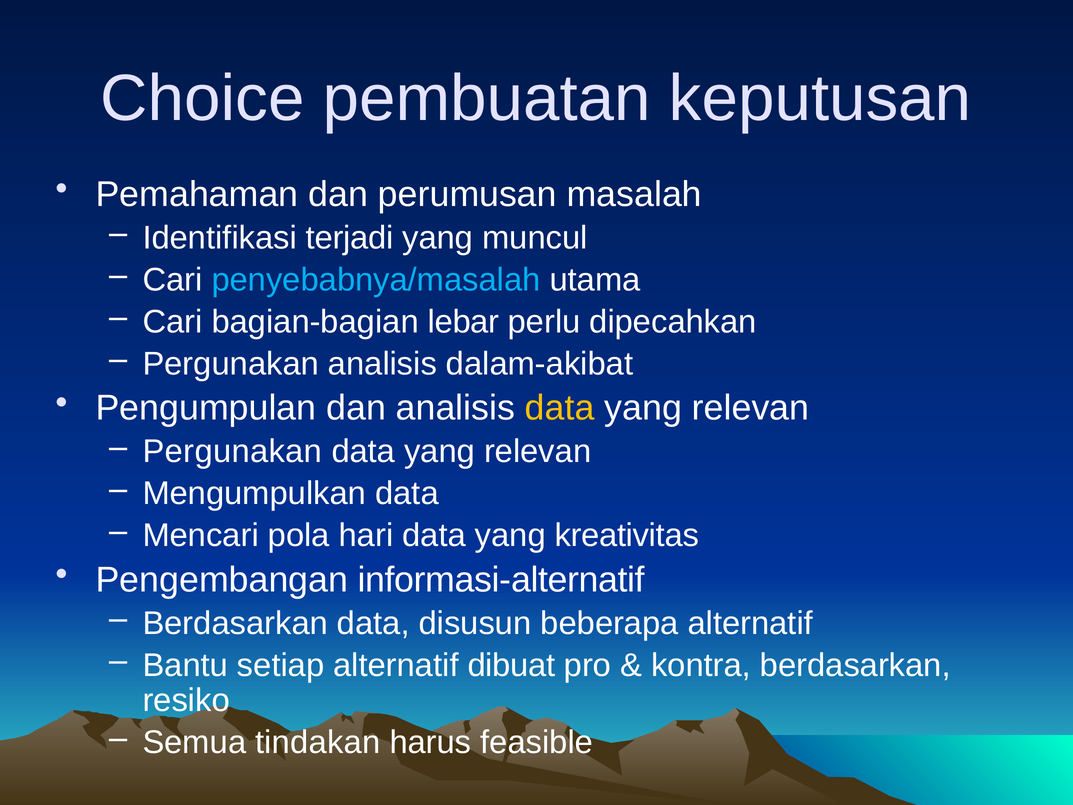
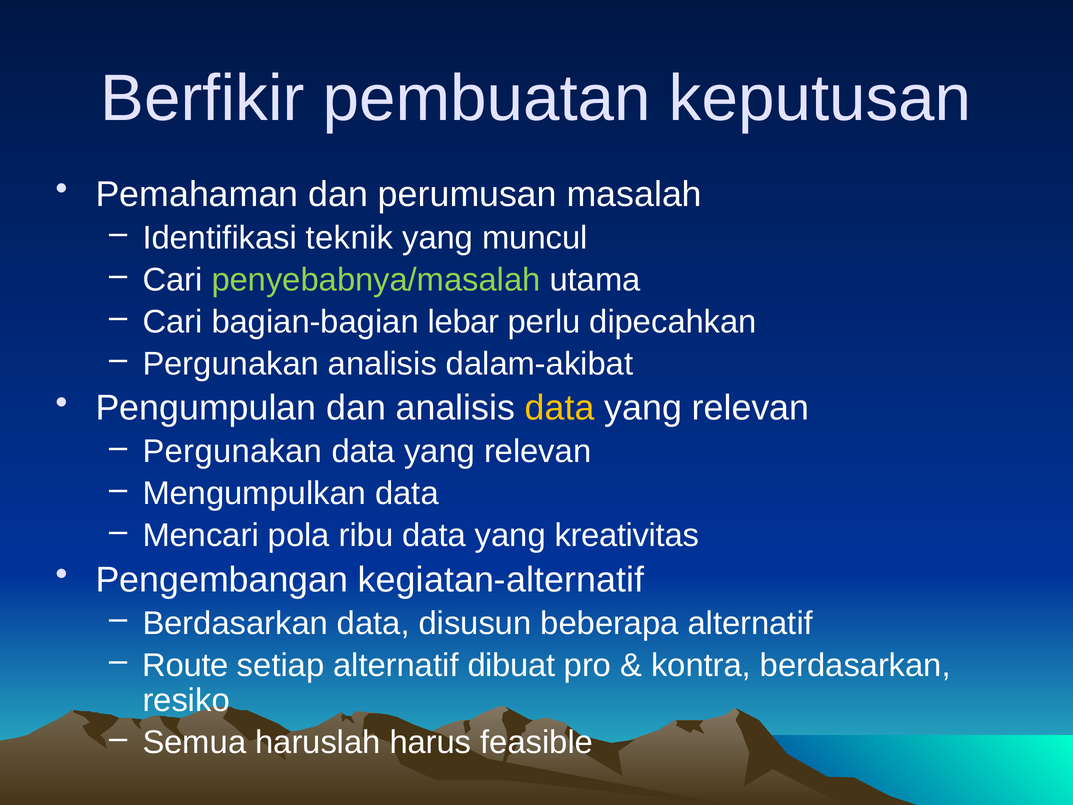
Choice: Choice -> Berfikir (202, 98)
terjadi: terjadi -> teknik (349, 238)
penyebabnya/masalah colour: light blue -> light green (376, 280)
hari: hari -> ribu (366, 535)
informasi-alternatif: informasi-alternatif -> kegiatan-alternatif (501, 580)
Bantu: Bantu -> Route (185, 665)
tindakan: tindakan -> haruslah (318, 742)
